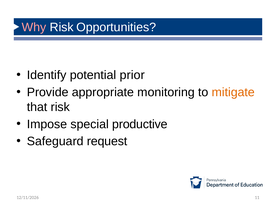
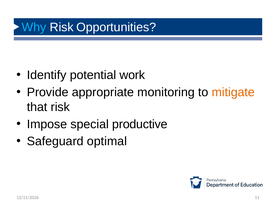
Why colour: pink -> light blue (34, 27)
prior: prior -> work (132, 75)
request: request -> optimal (107, 141)
